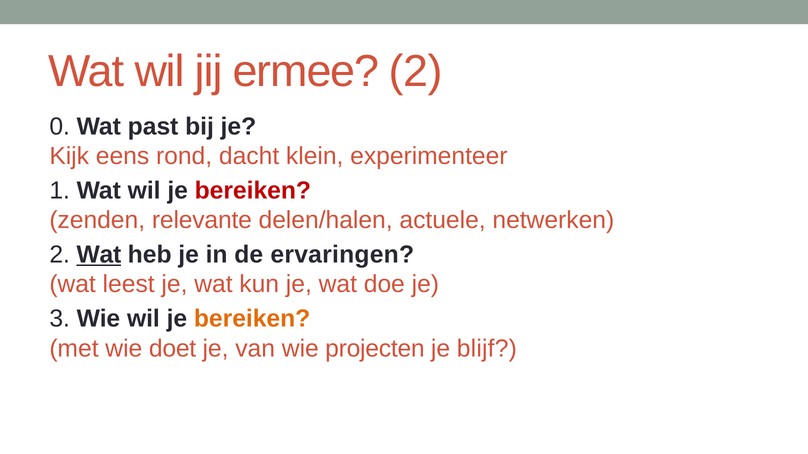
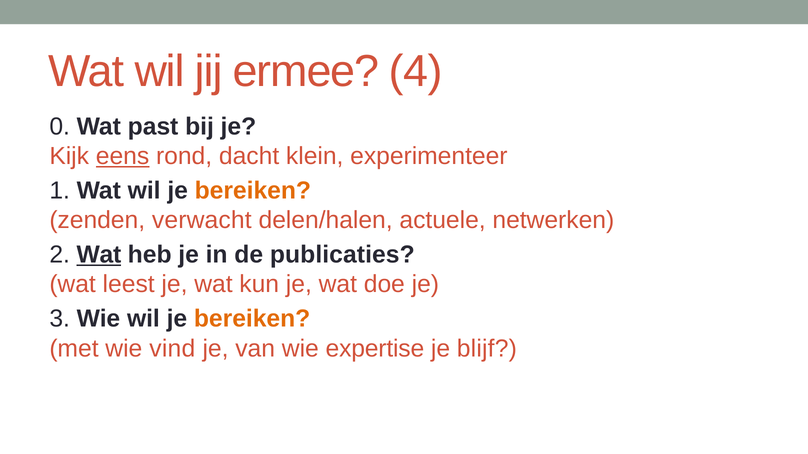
ermee 2: 2 -> 4 (416, 71)
eens underline: none -> present (123, 156)
bereiken colour: red -> orange (253, 191)
relevante: relevante -> verwacht (202, 221)
ervaringen: ervaringen -> publicaties (342, 255)
doet: doet -> vind (172, 349)
projecten: projecten -> expertise (375, 349)
